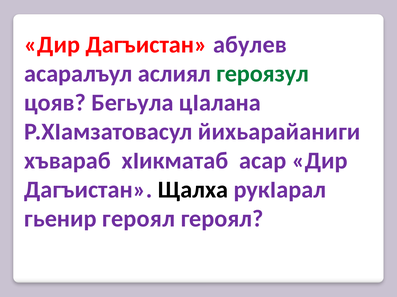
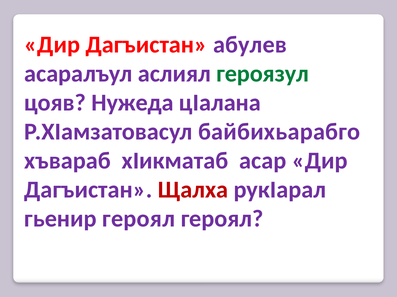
Бегьула: Бегьула -> Нужеда (133, 103)
йихьарайаниги: йихьарайаниги -> байбихьарабго (279, 132)
Щалха colour: black -> red (193, 190)
